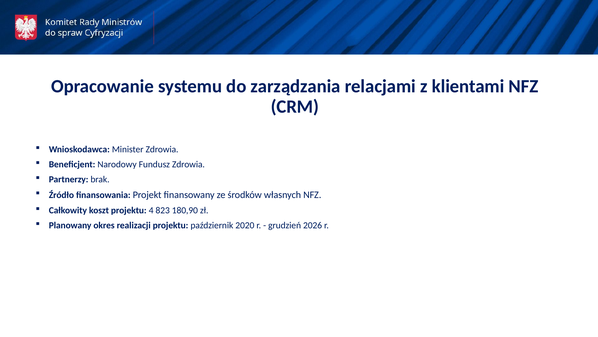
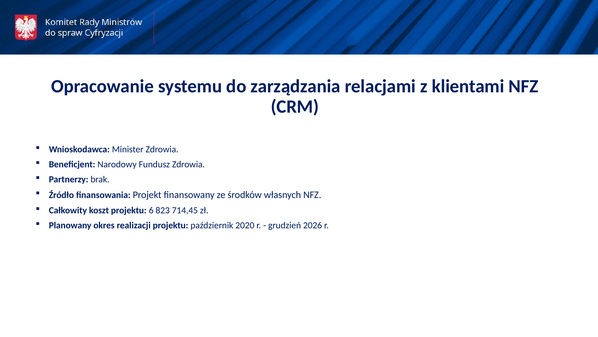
4: 4 -> 6 (151, 210)
180,90: 180,90 -> 714,45 (185, 210)
